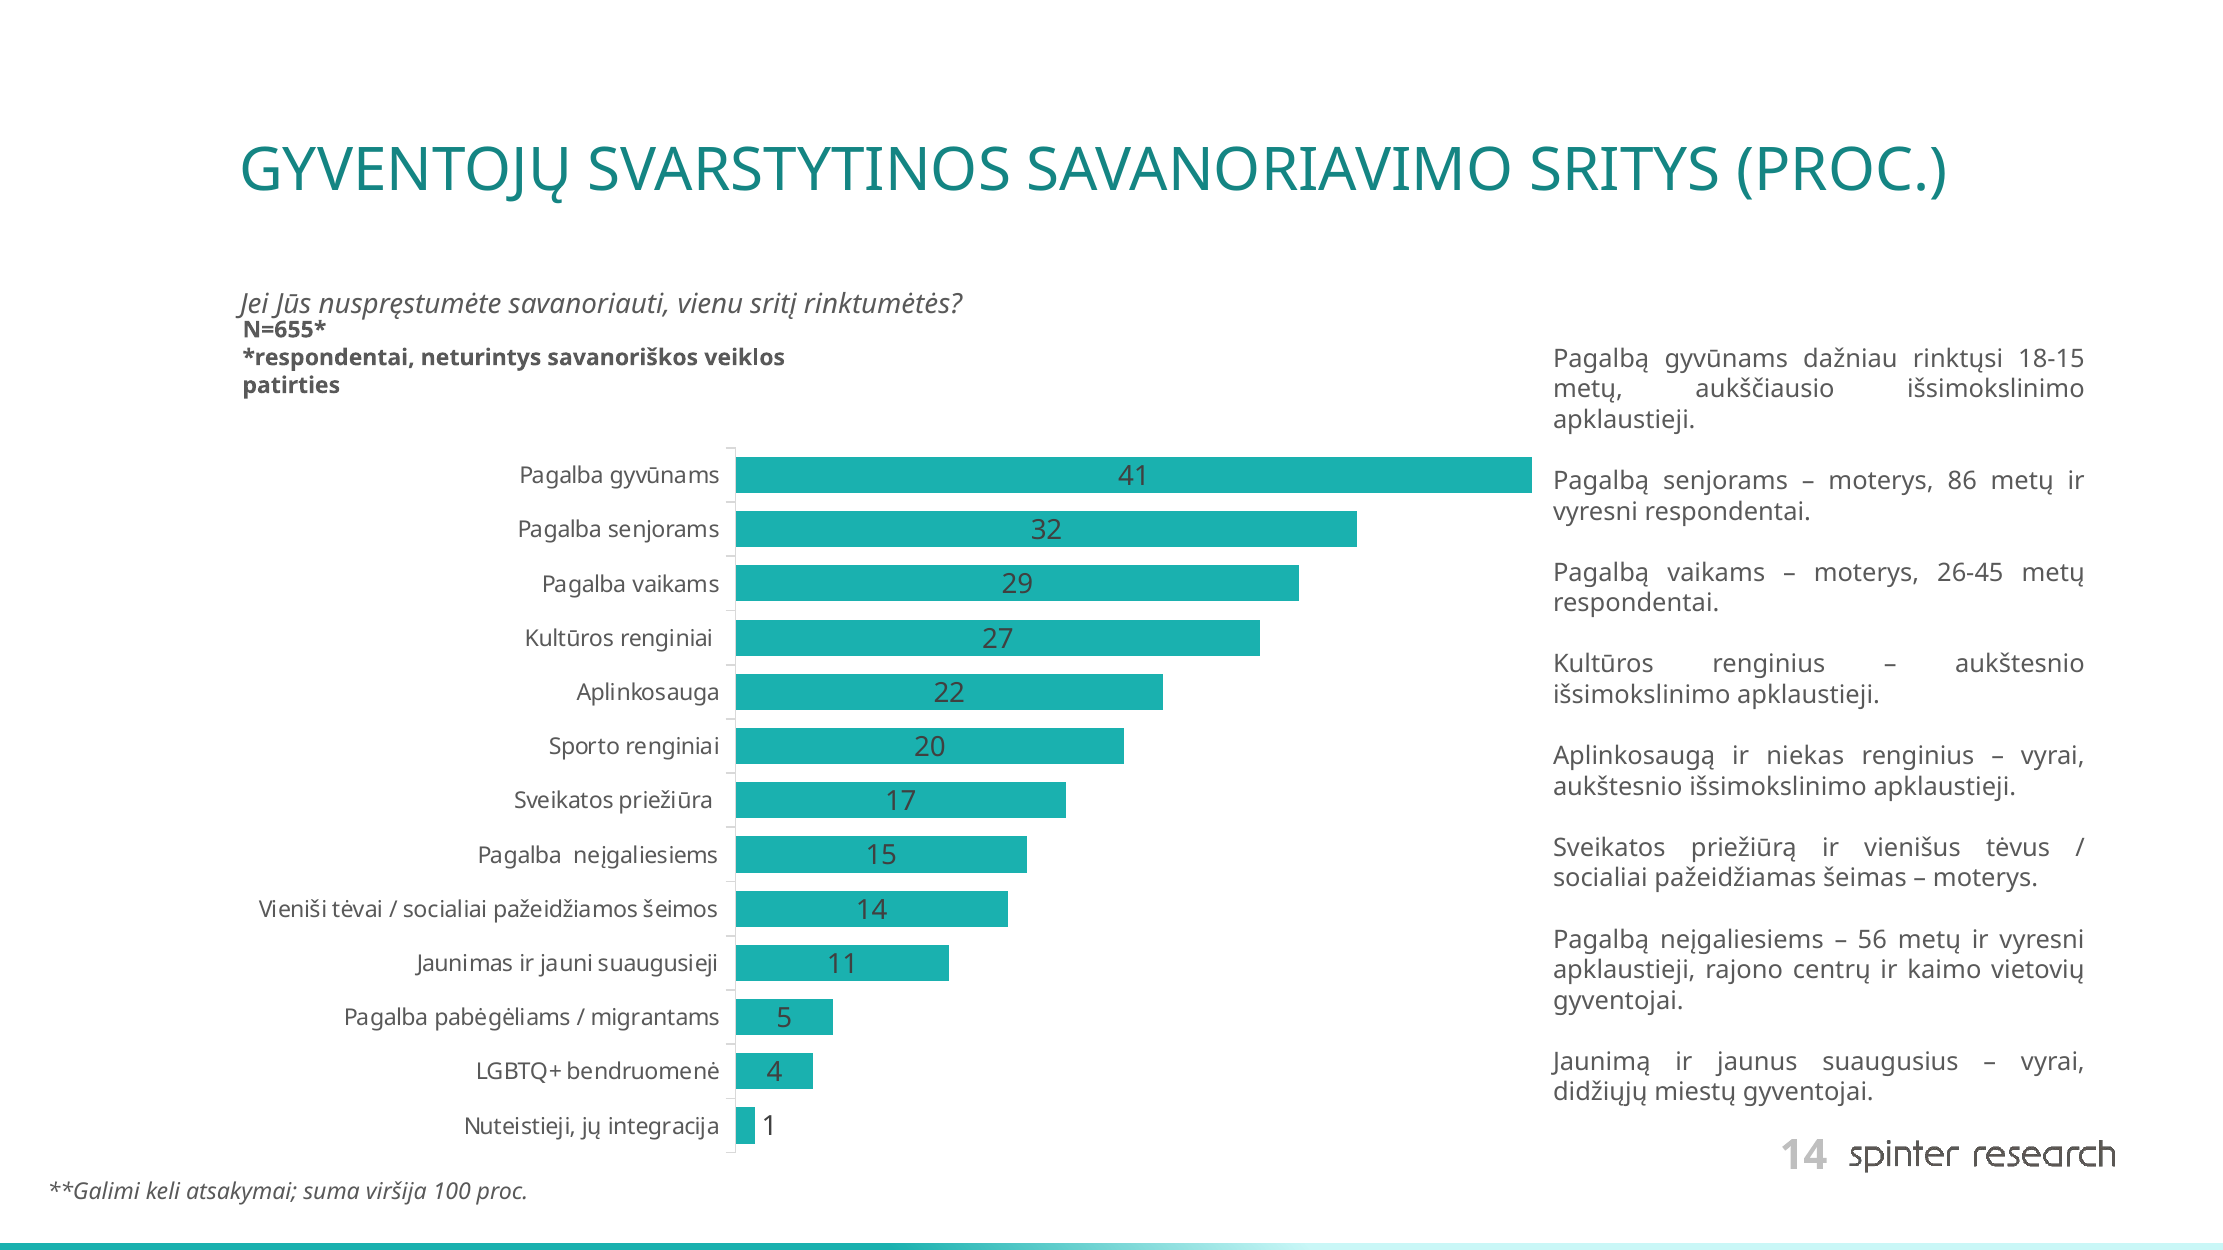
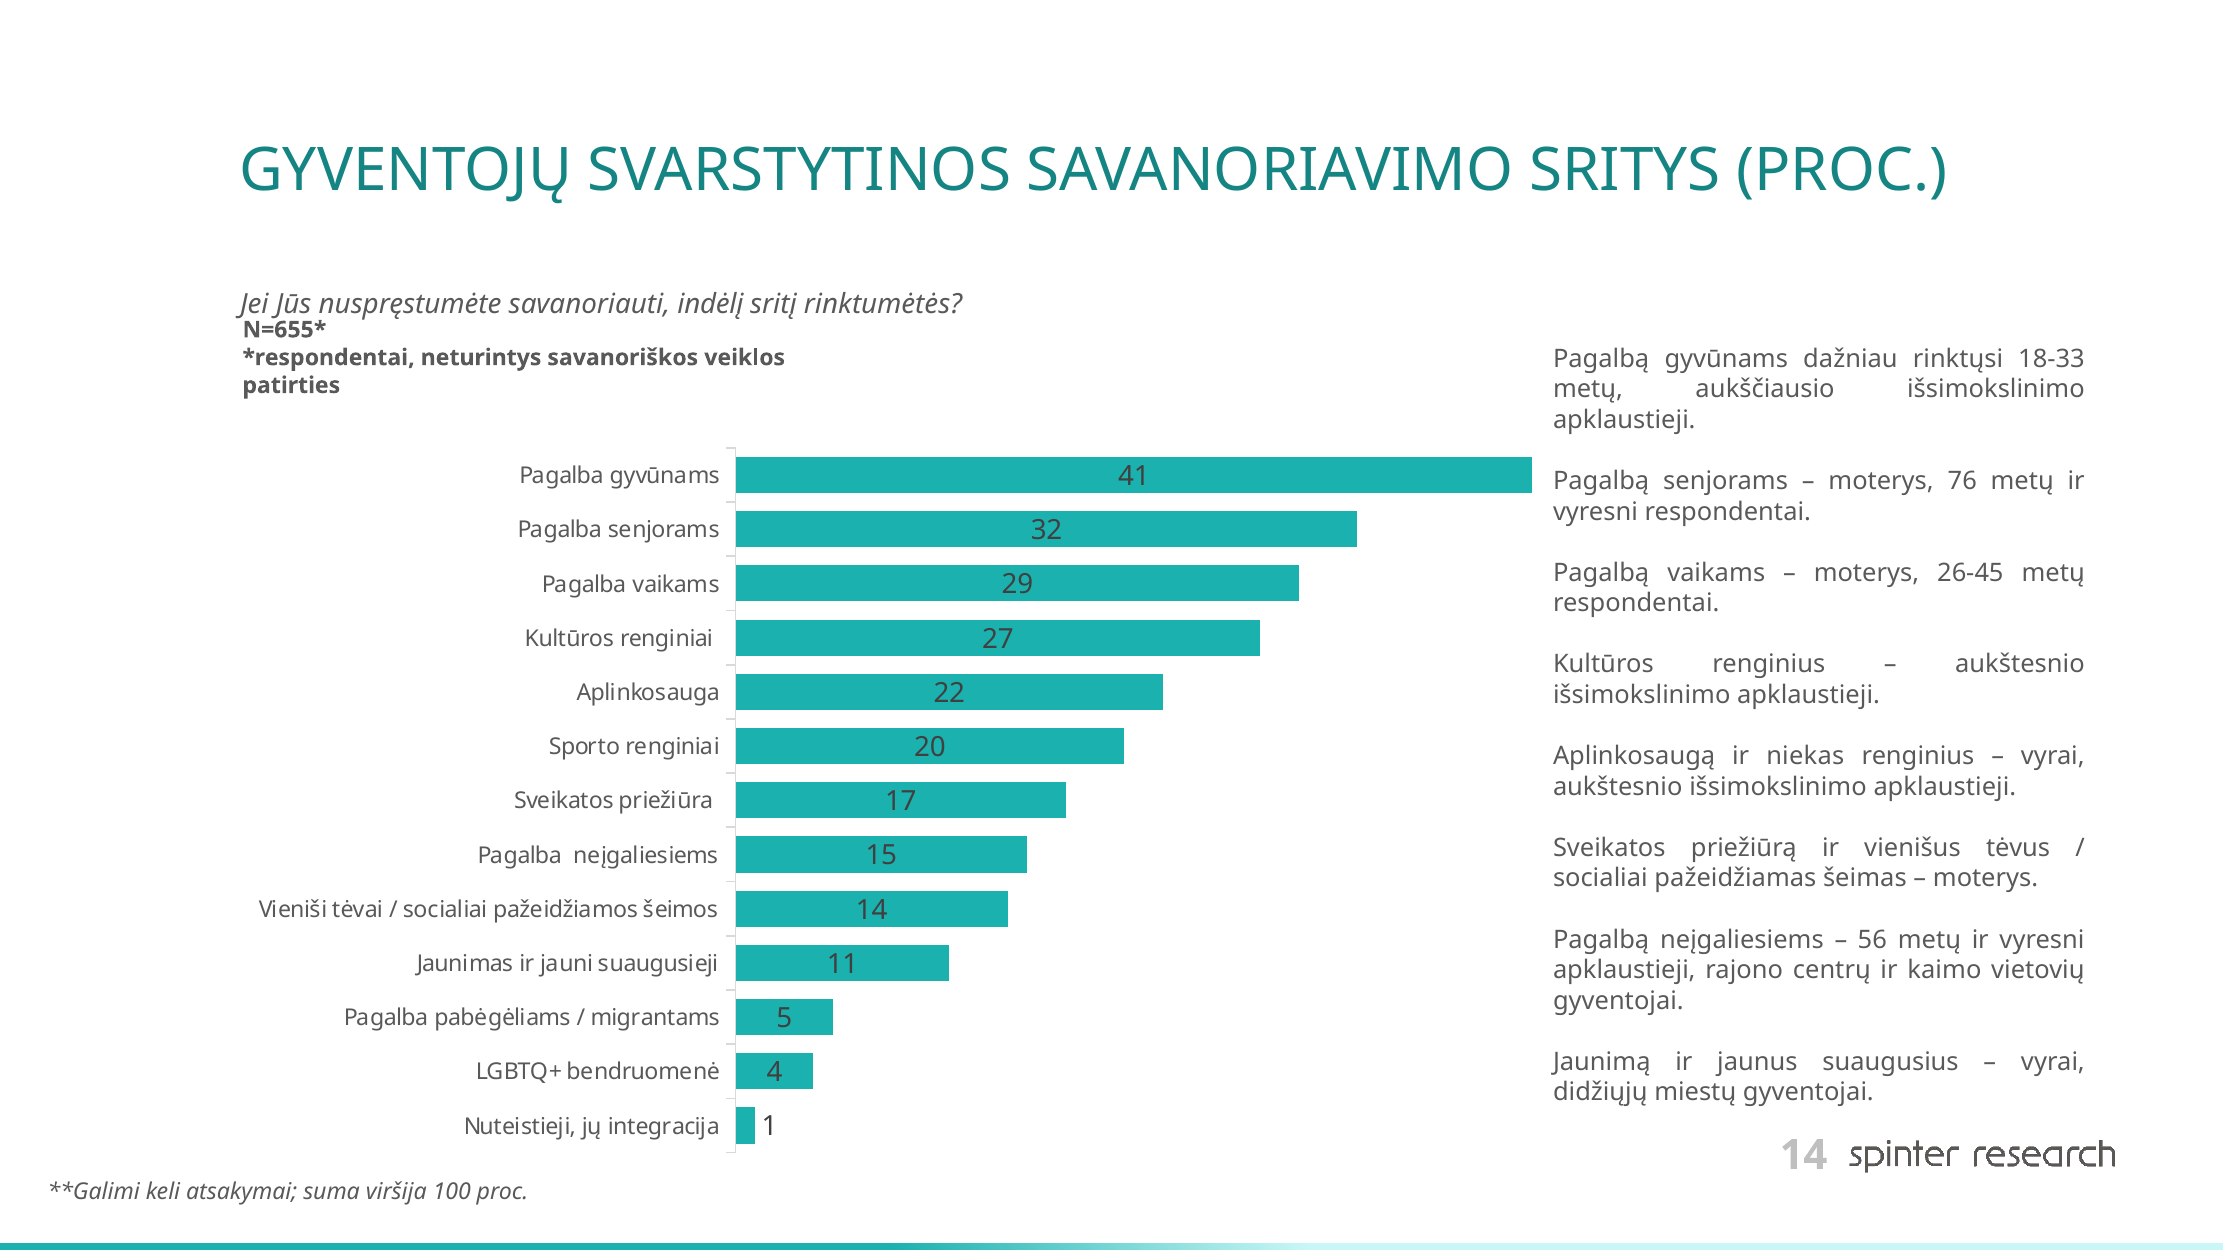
vienu: vienu -> indėlį (710, 305)
18-15: 18-15 -> 18-33 (2052, 359)
86: 86 -> 76 (1962, 481)
